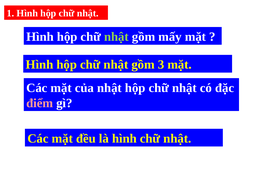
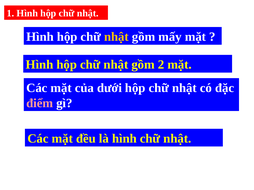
nhật colour: light green -> yellow (116, 37)
3: 3 -> 2 (161, 65)
của nhật: nhật -> dưới (110, 88)
